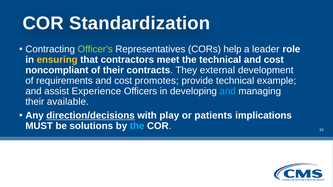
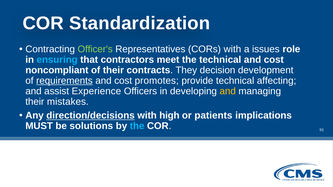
CORs help: help -> with (232, 49)
leader: leader -> issues (266, 49)
ensuring colour: yellow -> light blue (57, 60)
external: external -> decision (218, 70)
requirements underline: none -> present (64, 81)
example: example -> affecting (277, 81)
and colour: light blue -> yellow (228, 91)
available: available -> mistakes (68, 102)
play: play -> high (169, 116)
